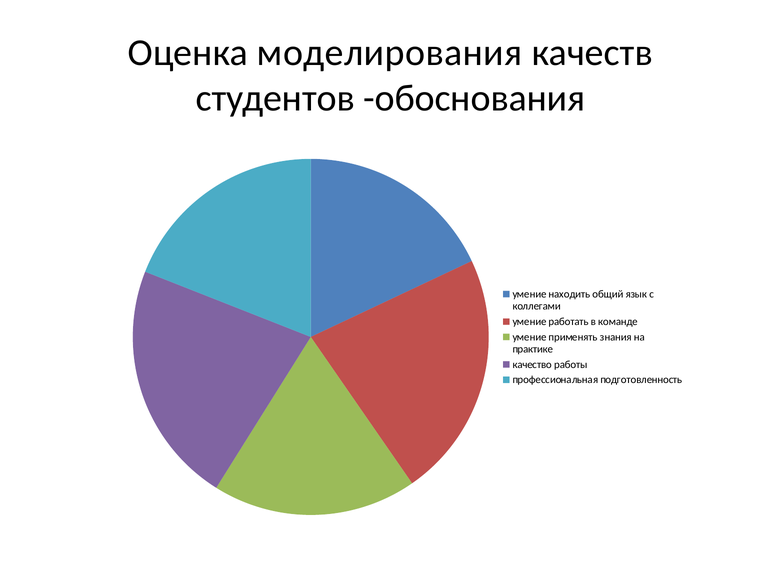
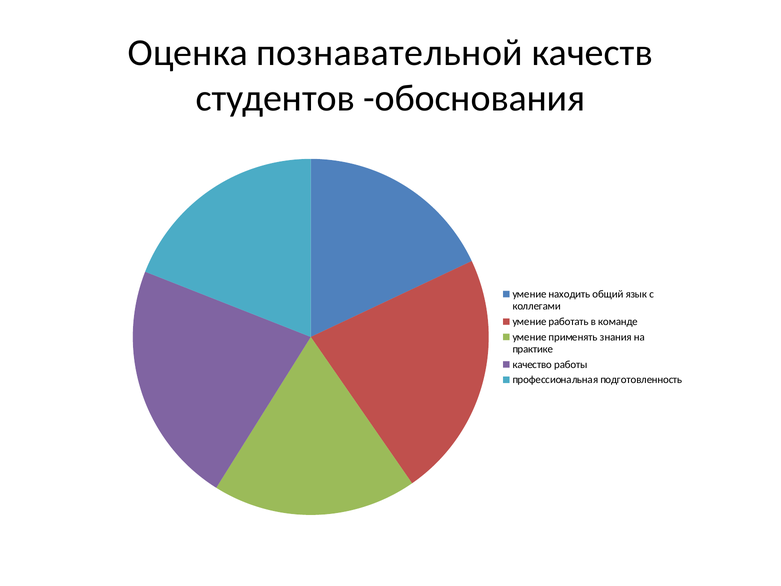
моделирования: моделирования -> познавательной (390, 53)
